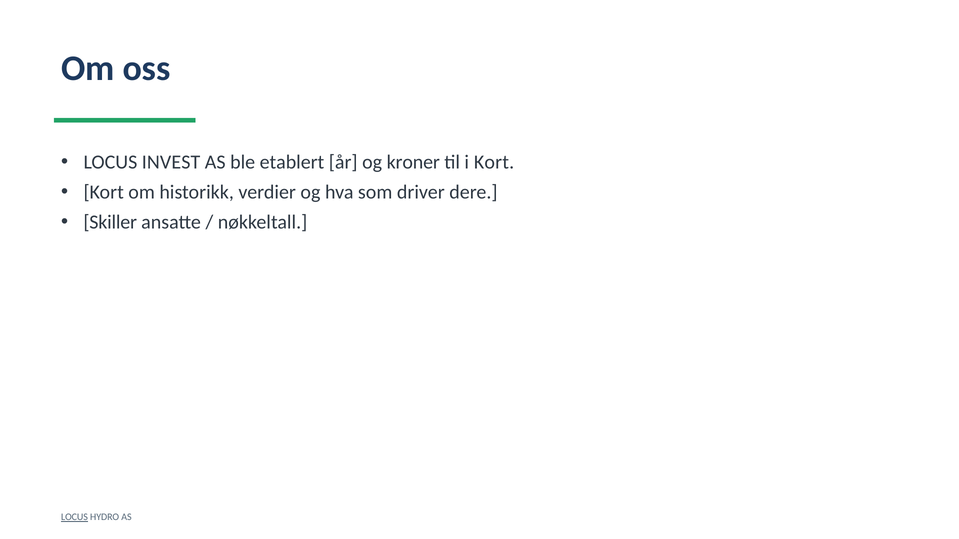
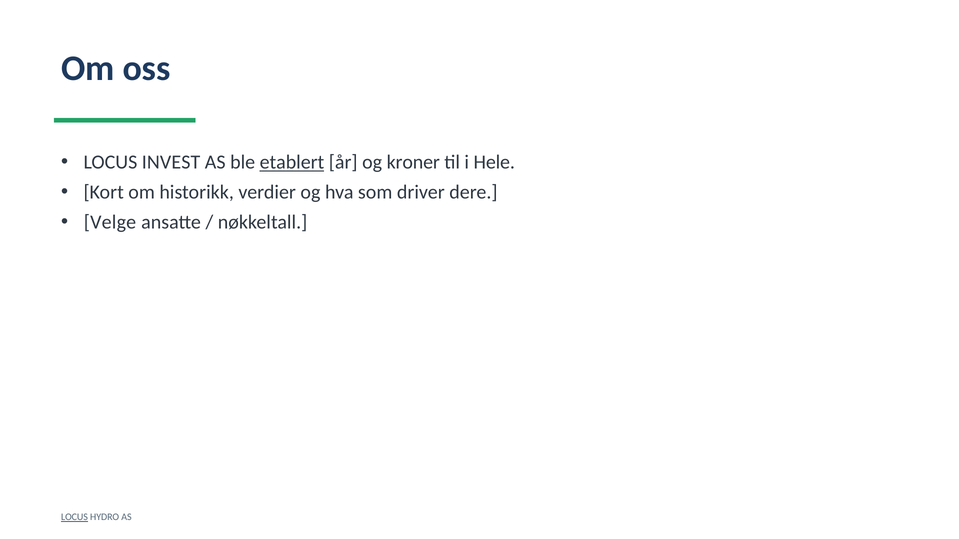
etablert underline: none -> present (292, 162)
i Kort: Kort -> Hele (494, 162)
Skiller: Skiller -> Velge (110, 222)
